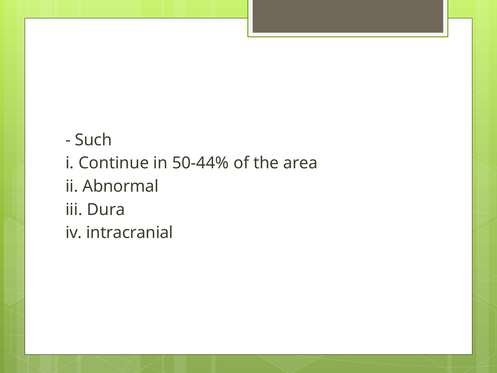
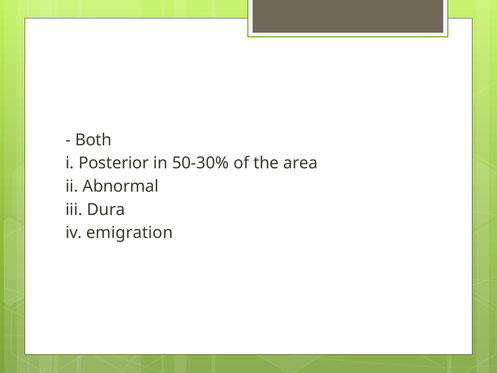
Such: Such -> Both (93, 140)
Continue: Continue -> Posterior (114, 163)
50-44%: 50-44% -> 50-30% (201, 163)
intracranial: intracranial -> emigration (130, 233)
